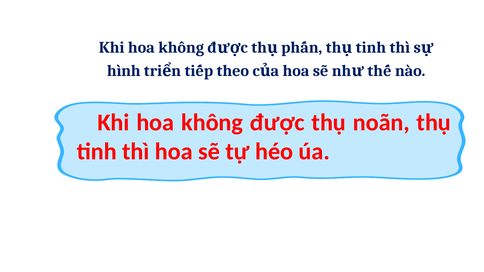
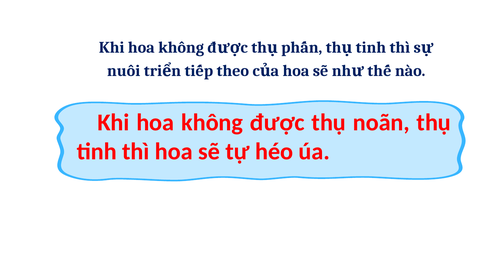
hình: hình -> nuôi (124, 71)
